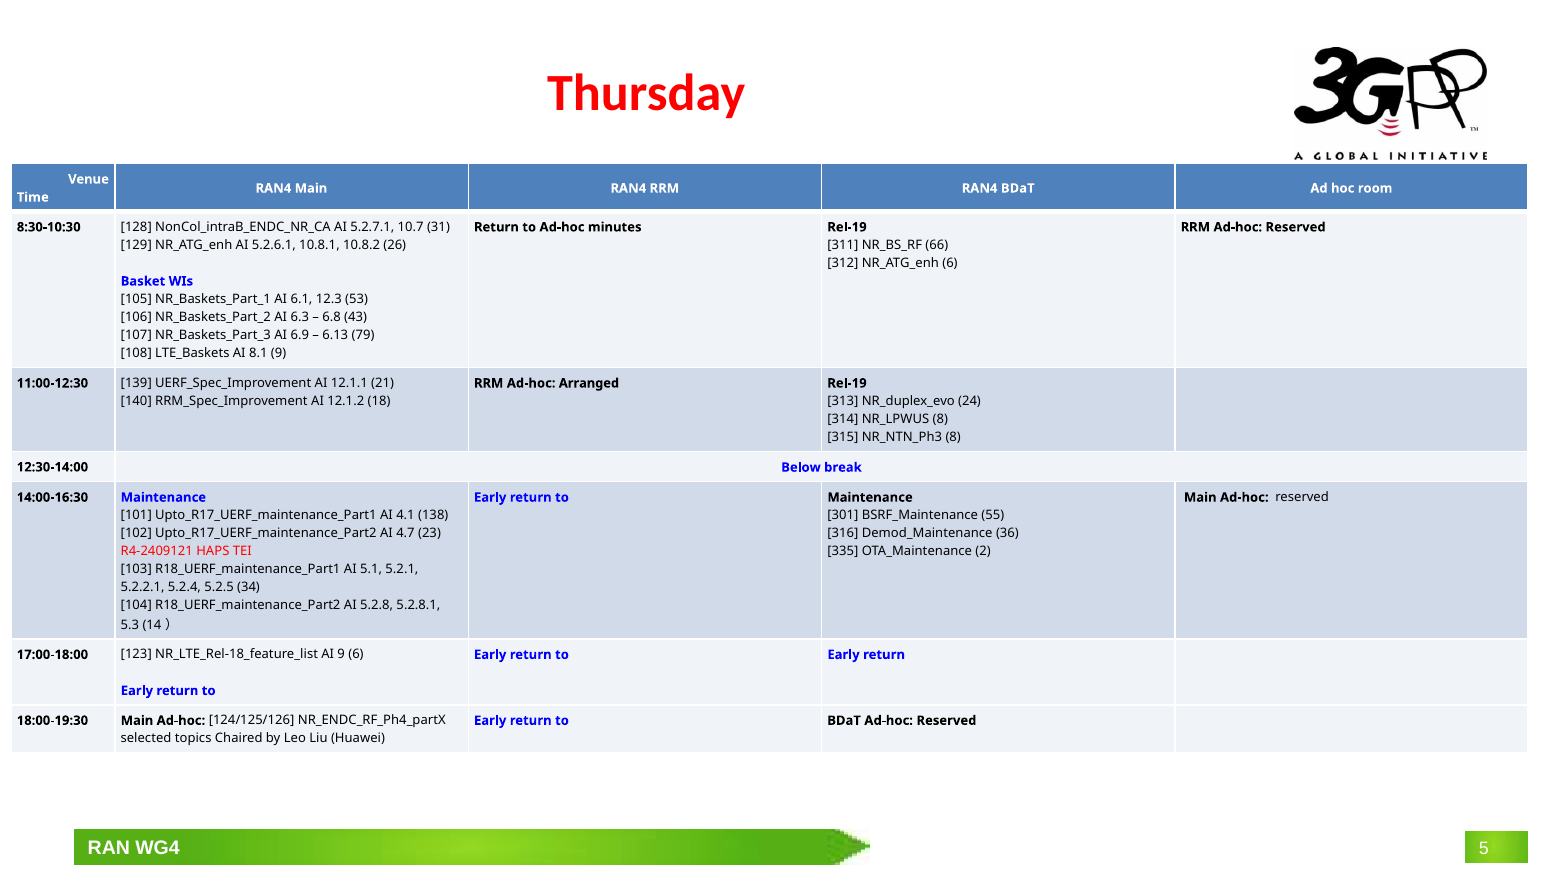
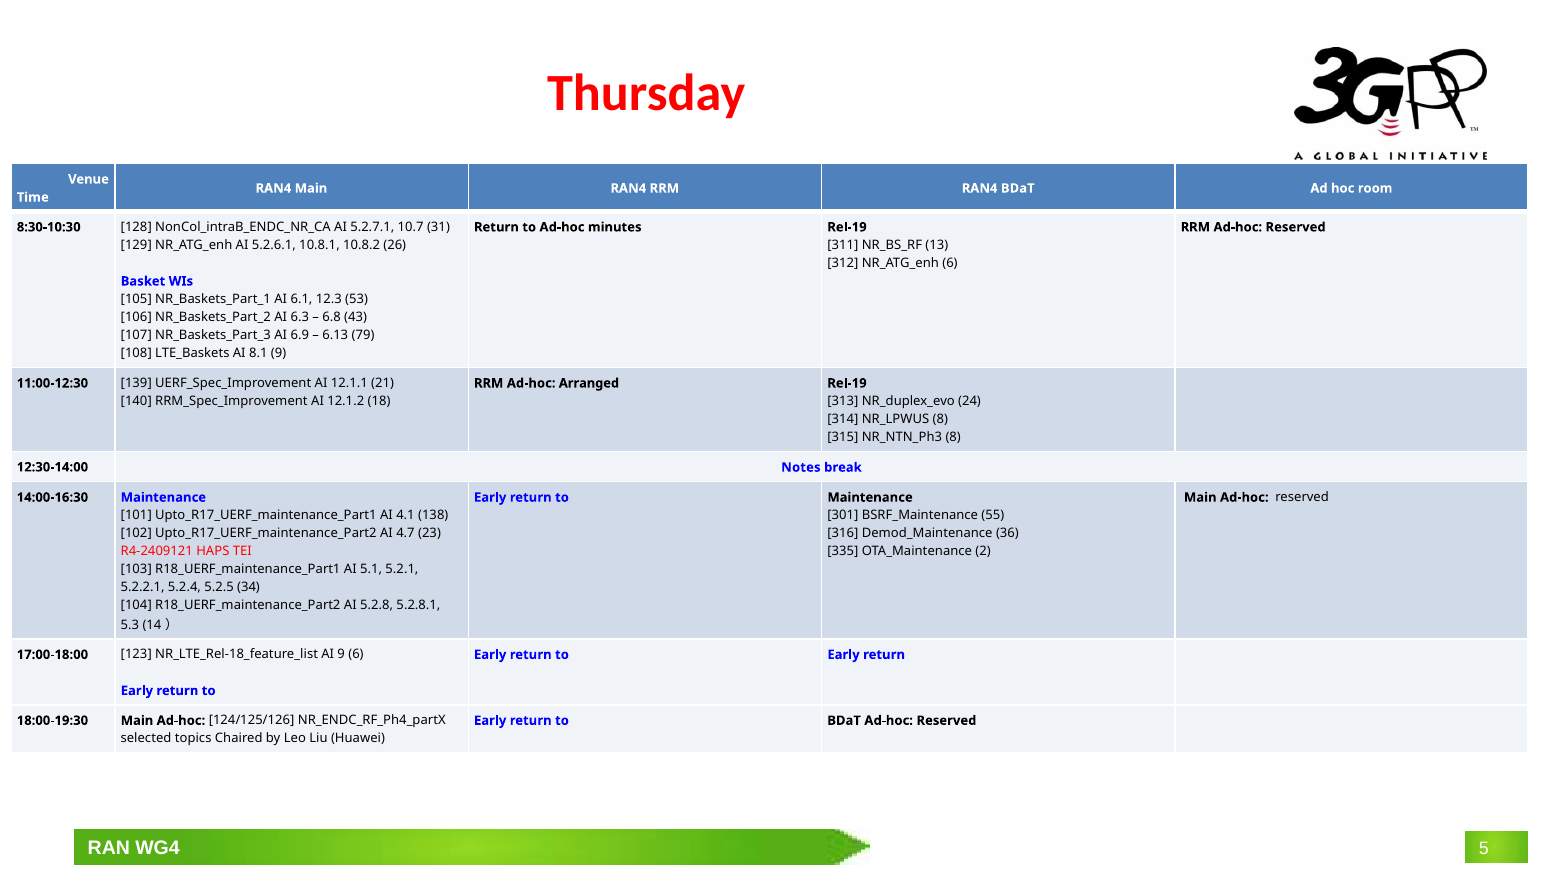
66: 66 -> 13 (937, 245)
Below: Below -> Notes (801, 467)
